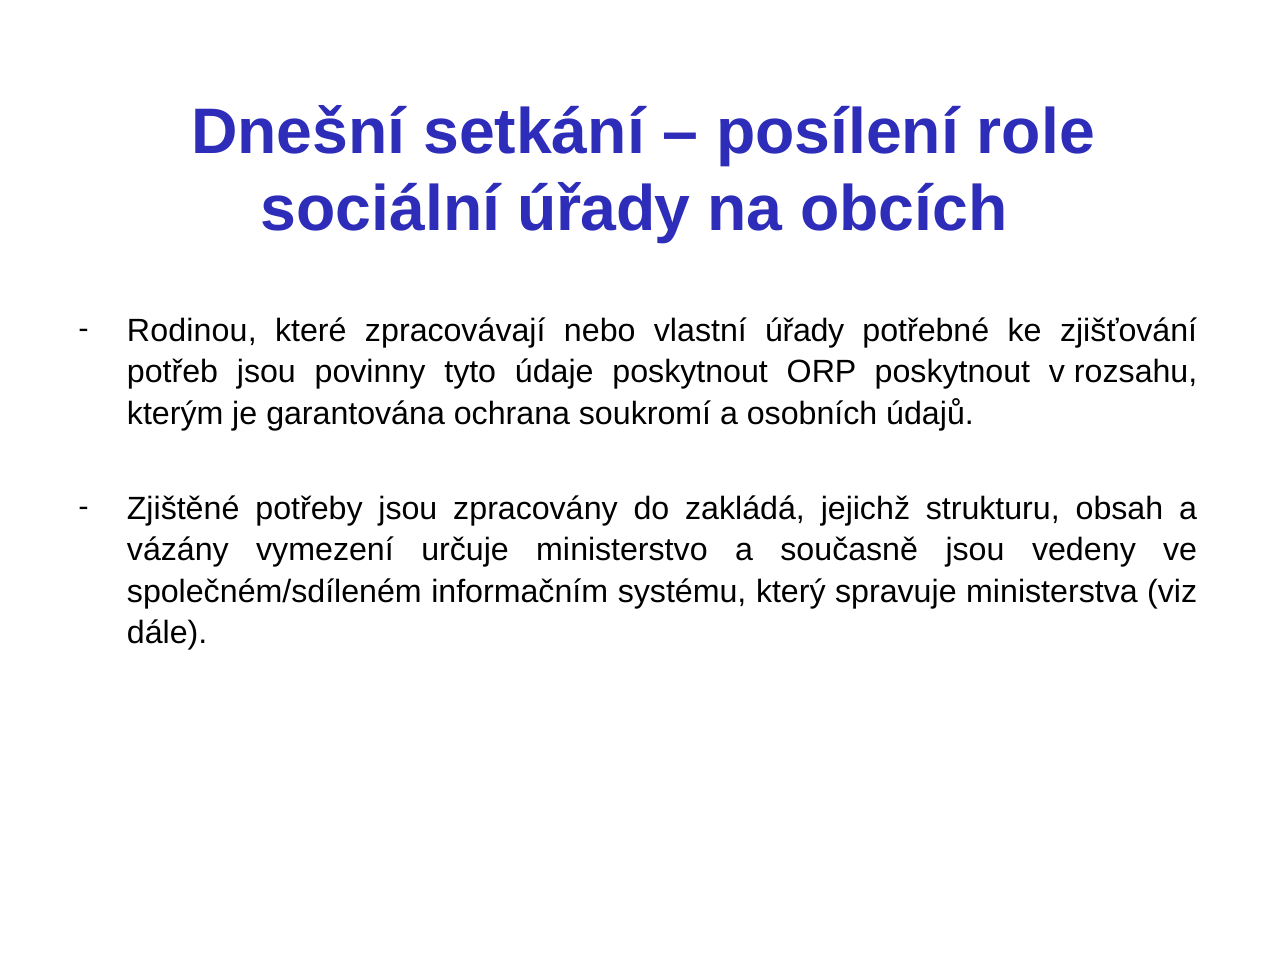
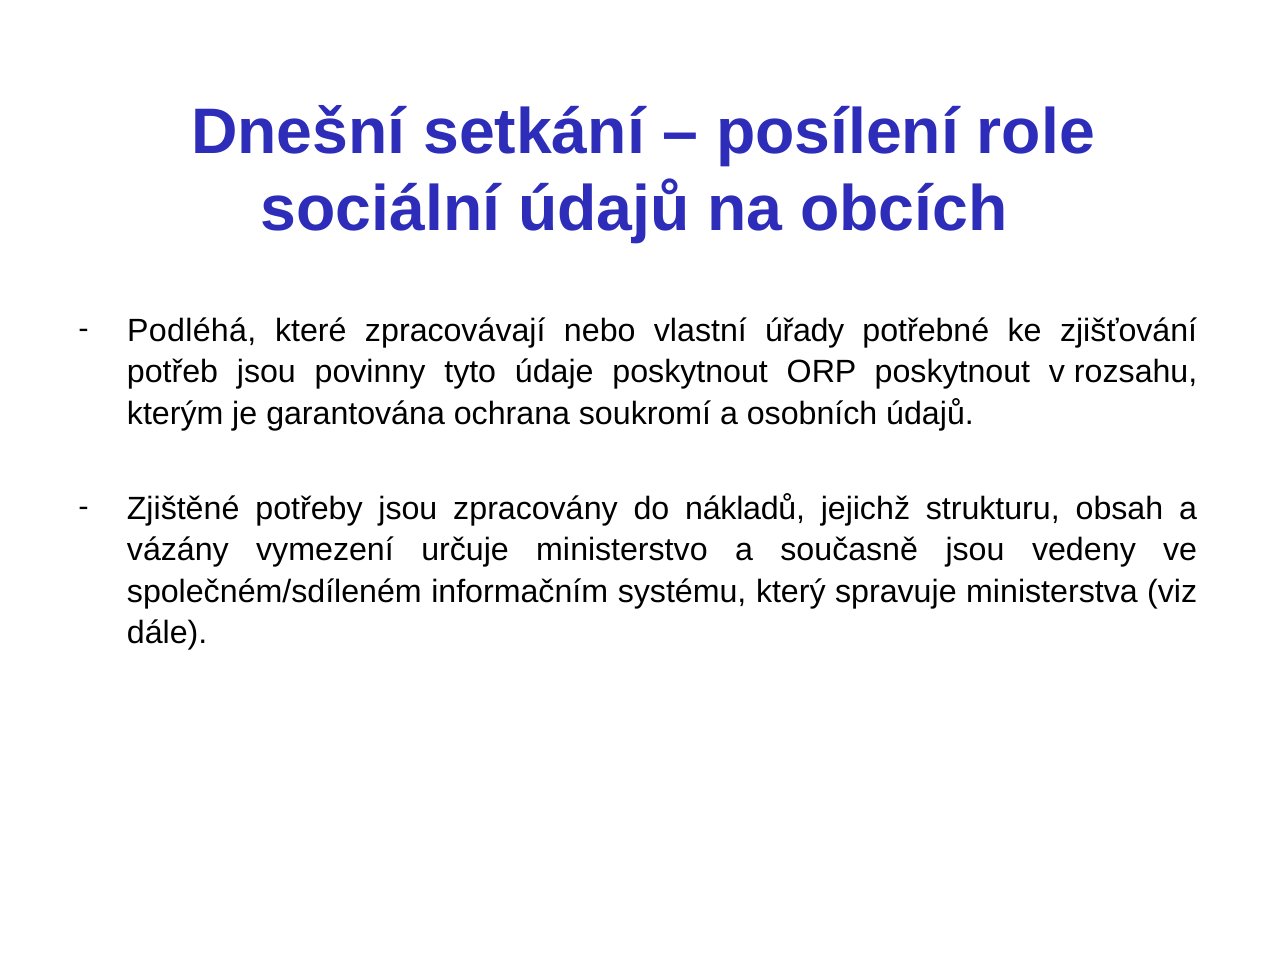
sociální úřady: úřady -> údajů (604, 209)
Rodinou: Rodinou -> Podléhá (192, 331)
zakládá: zakládá -> nákladů (745, 509)
